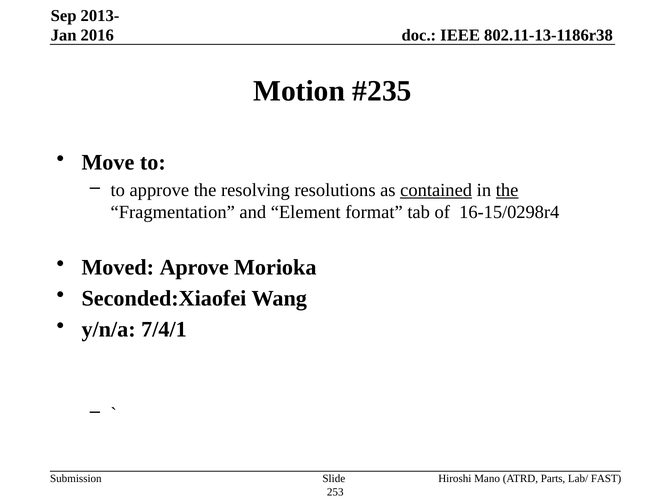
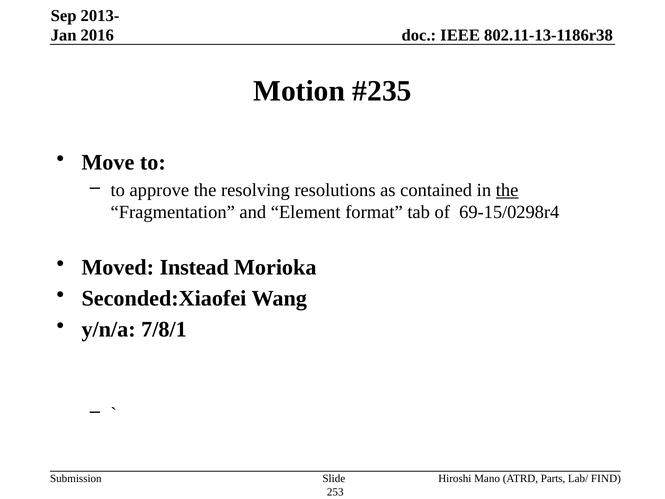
contained underline: present -> none (436, 190)
16-15/0298r4: 16-15/0298r4 -> 69-15/0298r4 (509, 212)
Aprove: Aprove -> Instead (194, 267)
7/4/1: 7/4/1 -> 7/8/1 (164, 329)
FAST: FAST -> FIND (606, 478)
